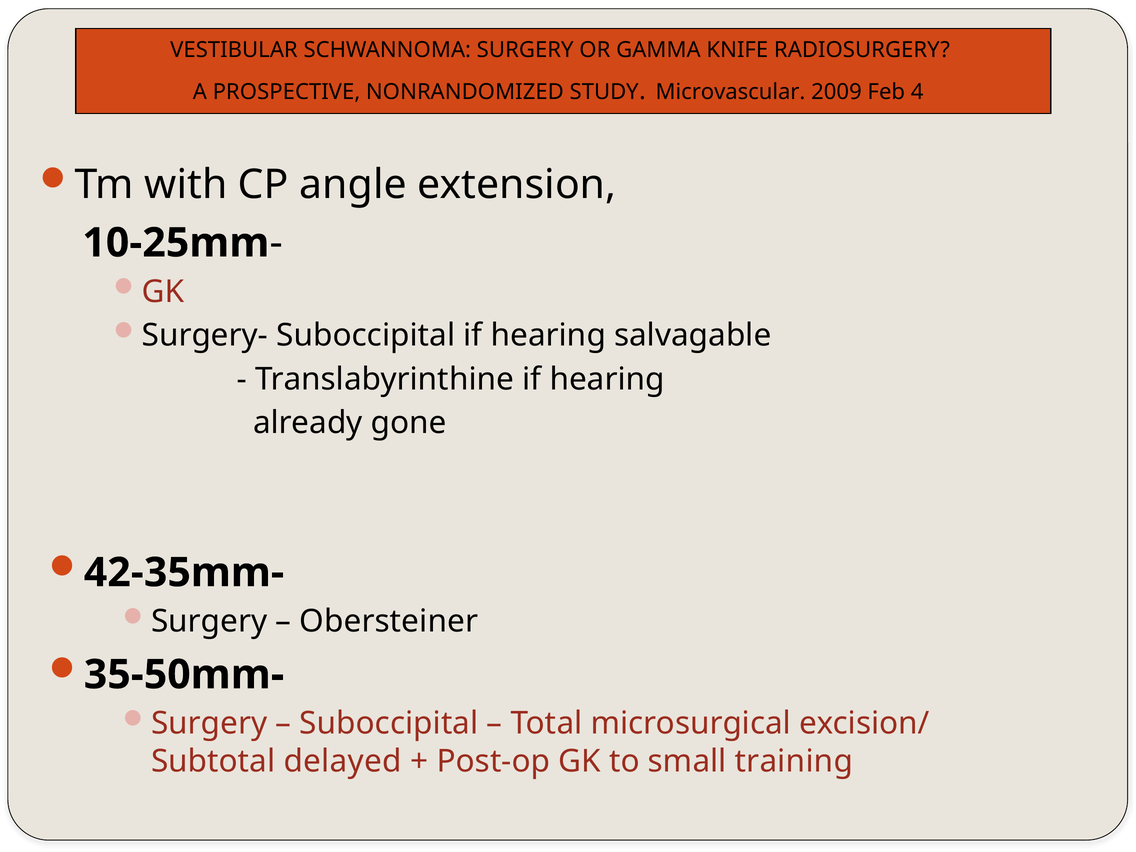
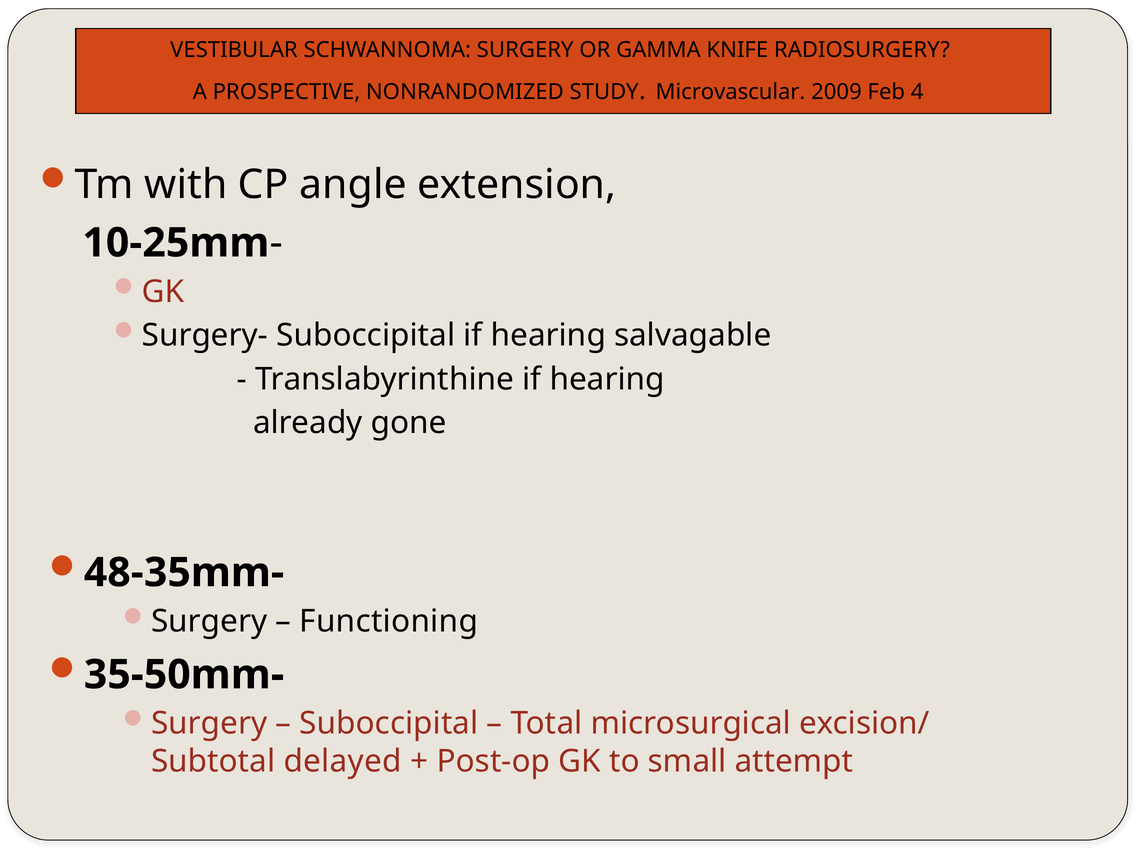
42-35mm-: 42-35mm- -> 48-35mm- (184, 573)
Obersteiner: Obersteiner -> Functioning (389, 621)
training: training -> attempt (794, 761)
